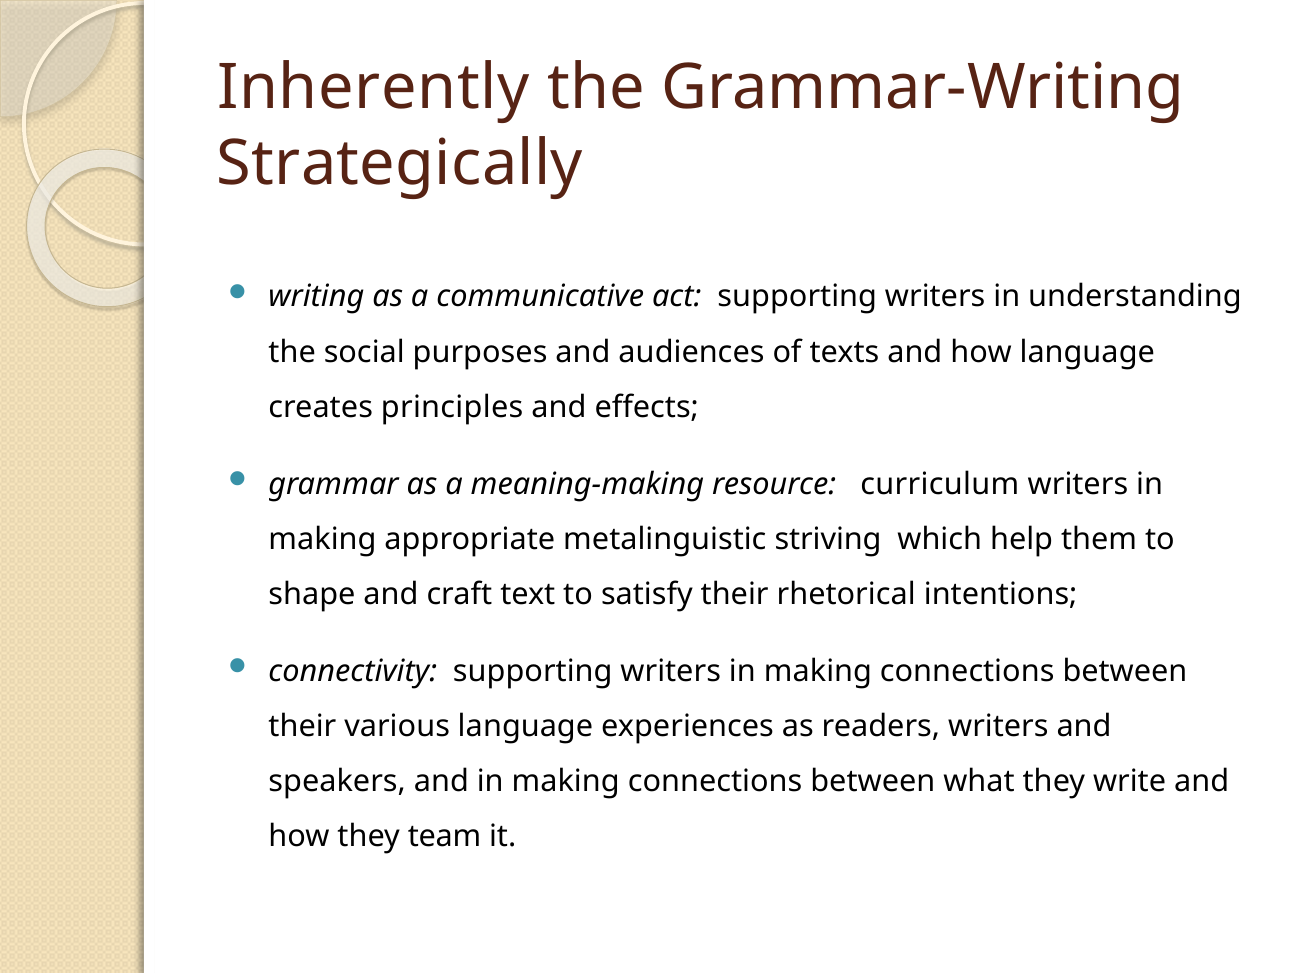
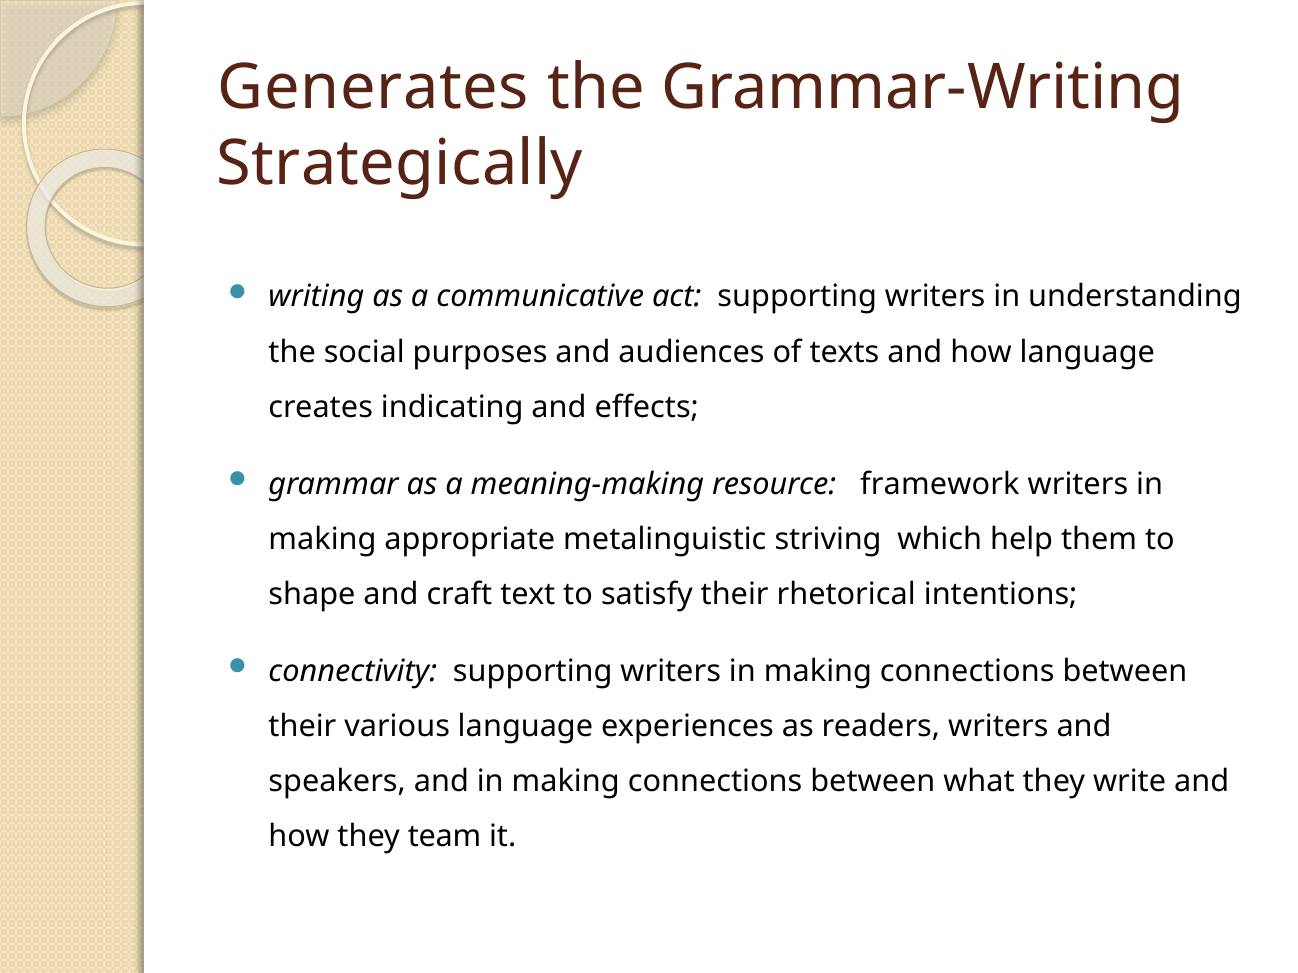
Inherently: Inherently -> Generates (373, 88)
principles: principles -> indicating (452, 407)
curriculum: curriculum -> framework (940, 484)
